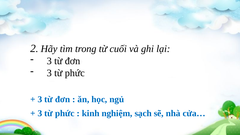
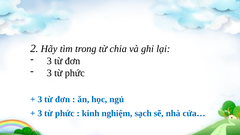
cuối: cuối -> chia (118, 49)
